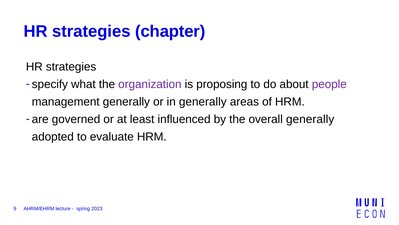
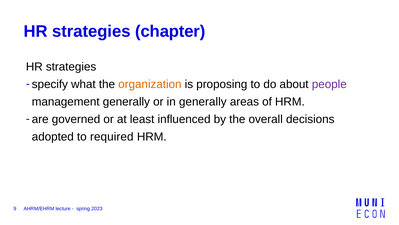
organization colour: purple -> orange (150, 84)
overall generally: generally -> decisions (310, 119)
evaluate: evaluate -> required (112, 136)
